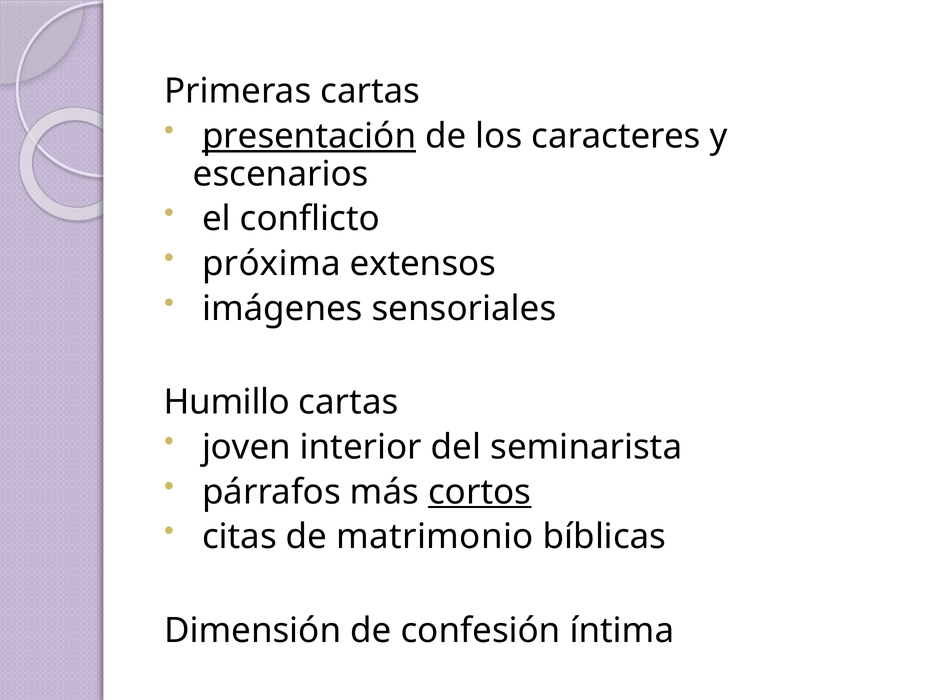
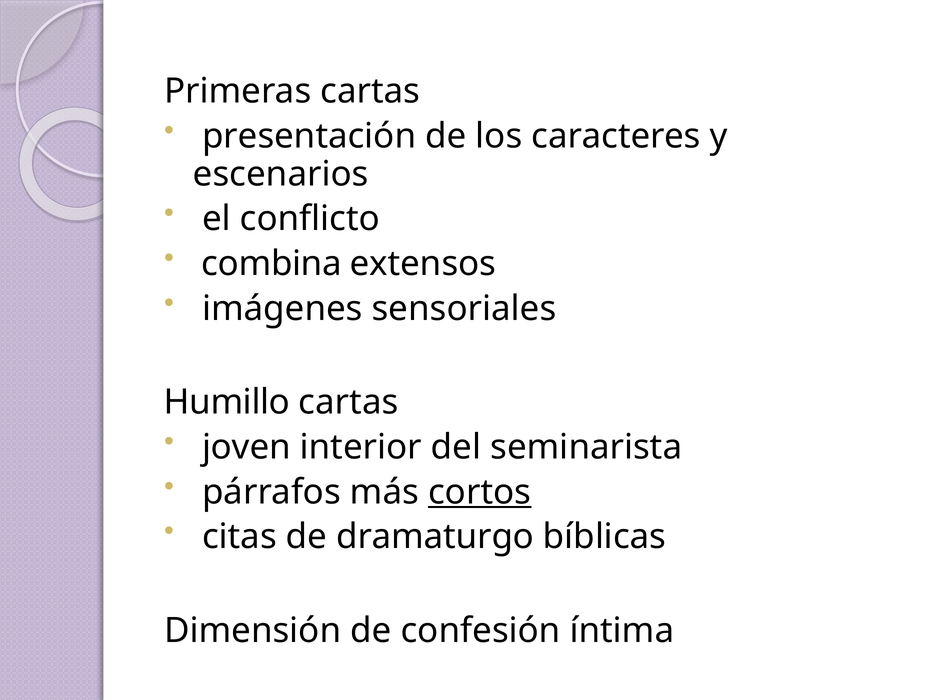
presentación underline: present -> none (309, 136)
próxima: próxima -> combina (272, 264)
matrimonio: matrimonio -> dramaturgo (435, 537)
